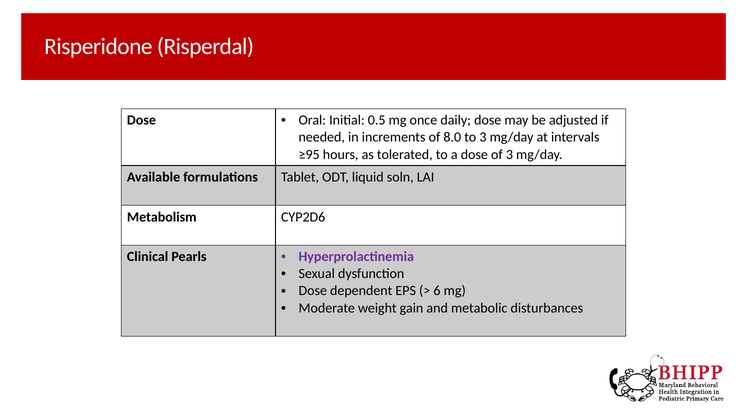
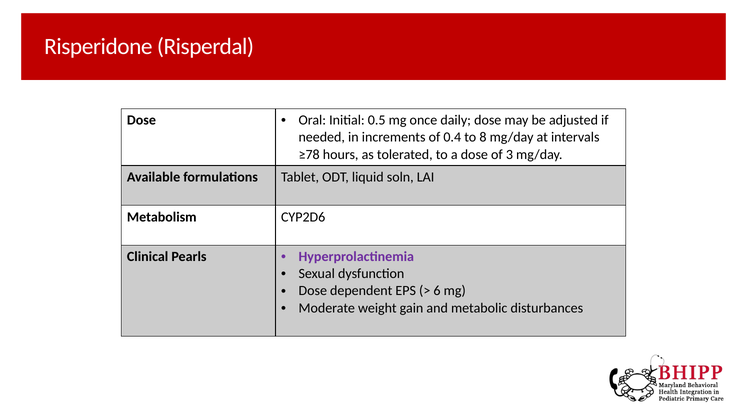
8.0: 8.0 -> 0.4 (452, 137)
to 3: 3 -> 8 (483, 137)
≥95: ≥95 -> ≥78 (309, 154)
